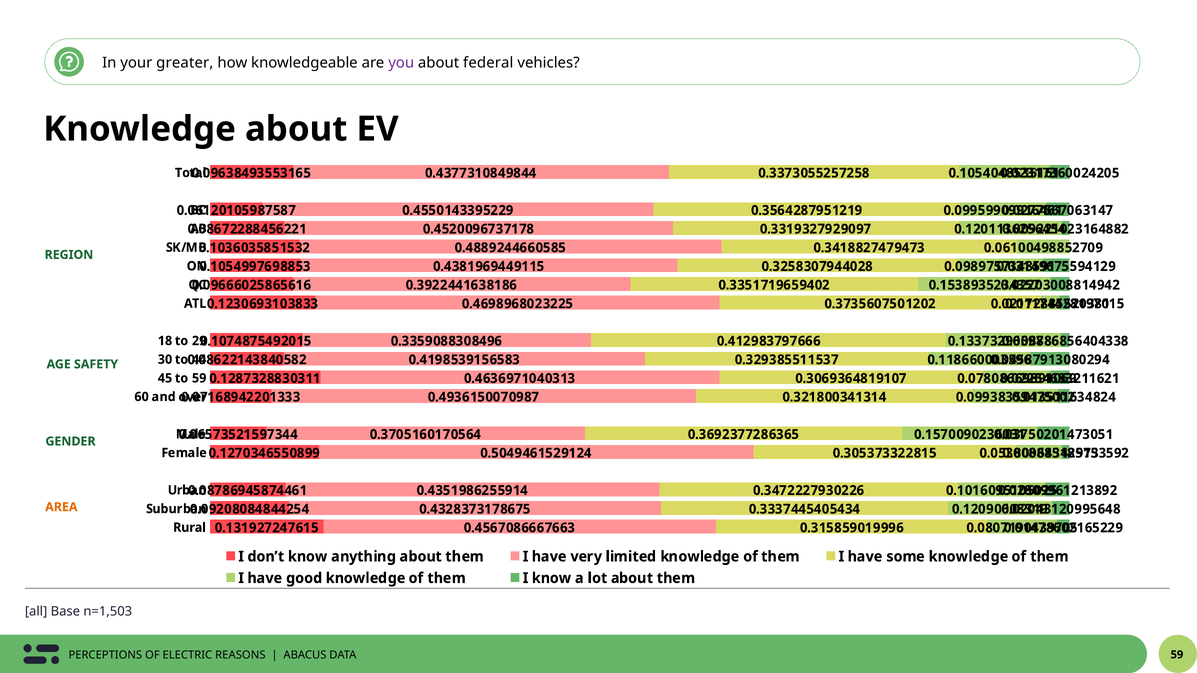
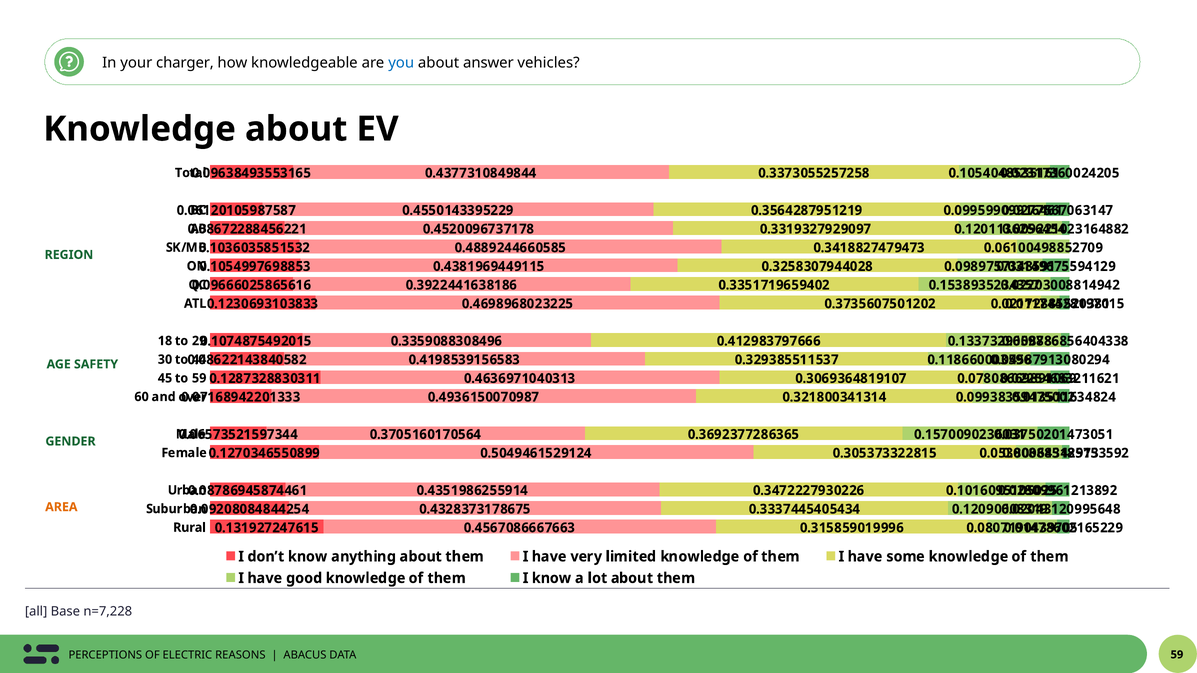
greater: greater -> charger (185, 63)
you colour: purple -> blue (401, 63)
federal: federal -> answer (488, 63)
n=1,503: n=1,503 -> n=7,228 (108, 612)
